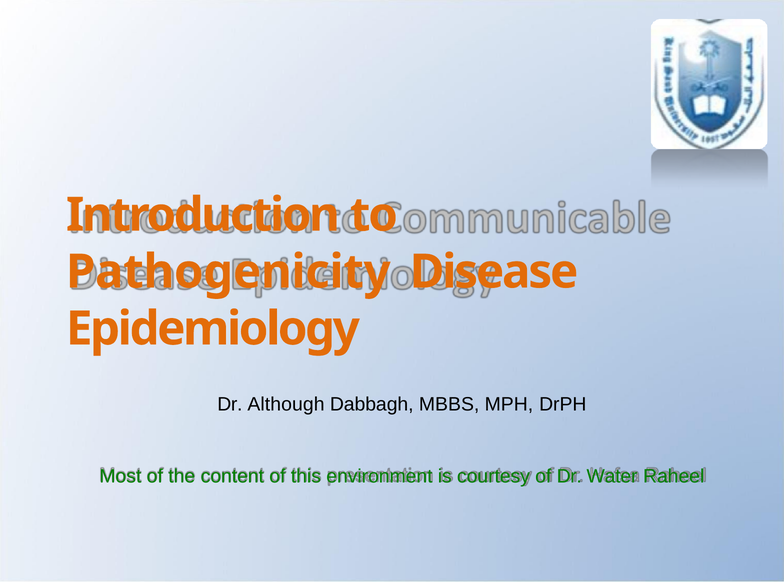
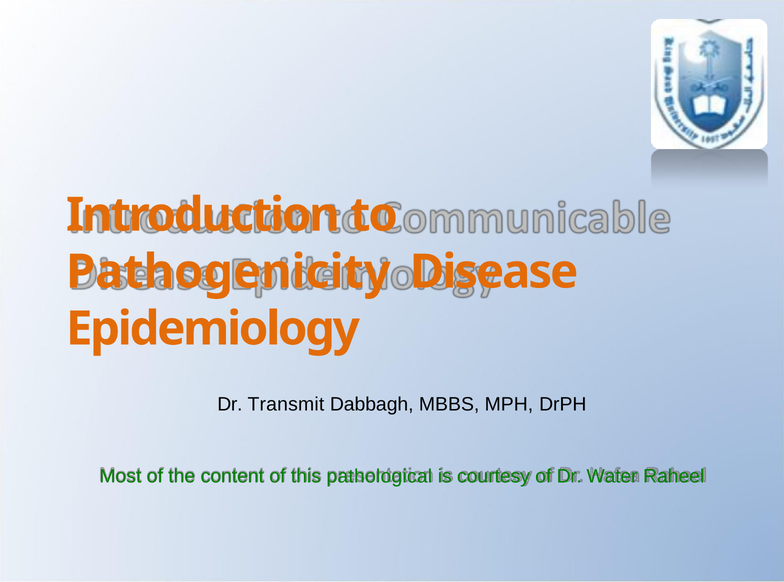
Although: Although -> Transmit (286, 405)
environment: environment -> pathological (379, 477)
